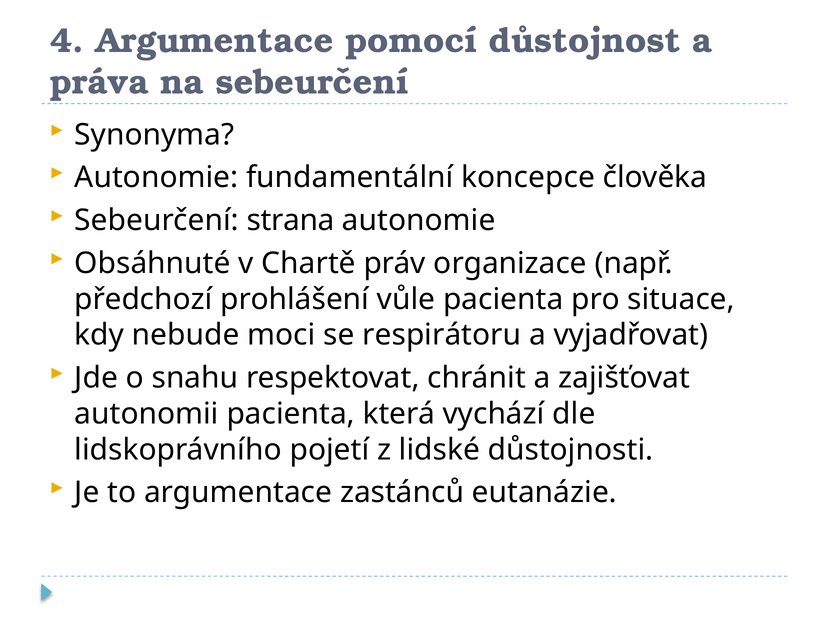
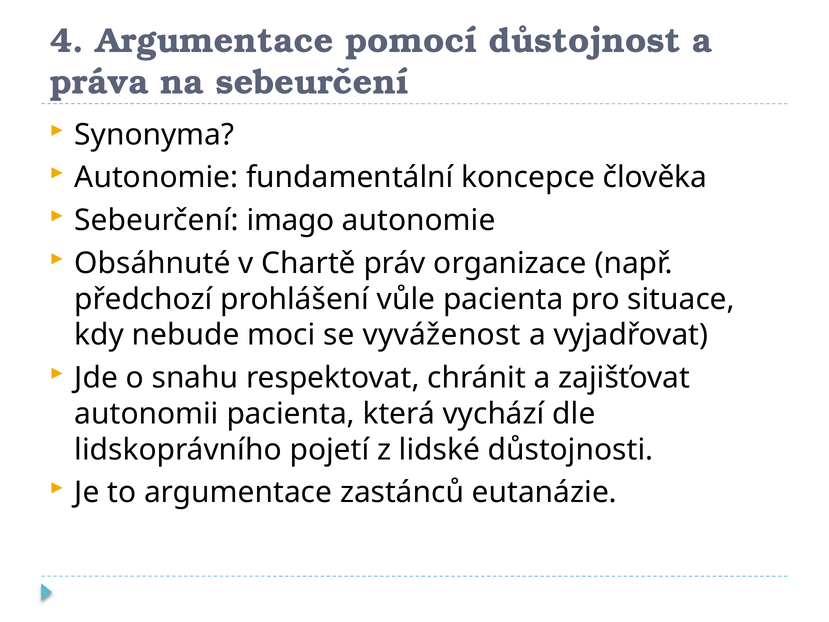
strana: strana -> imago (291, 220)
respirátoru: respirátoru -> vyváženost (442, 335)
